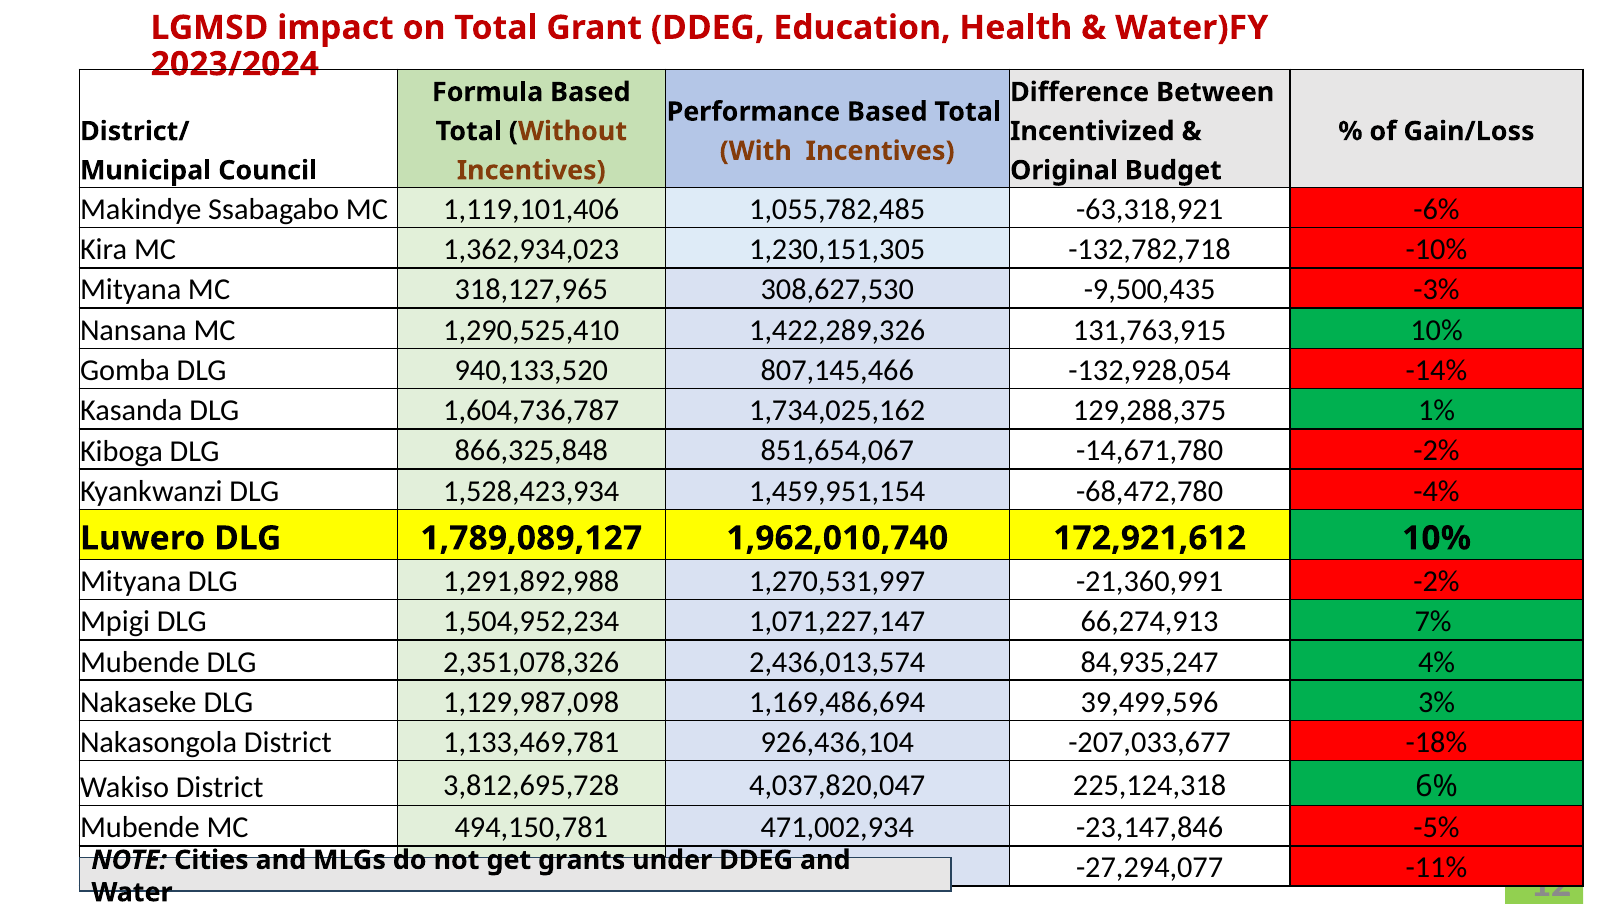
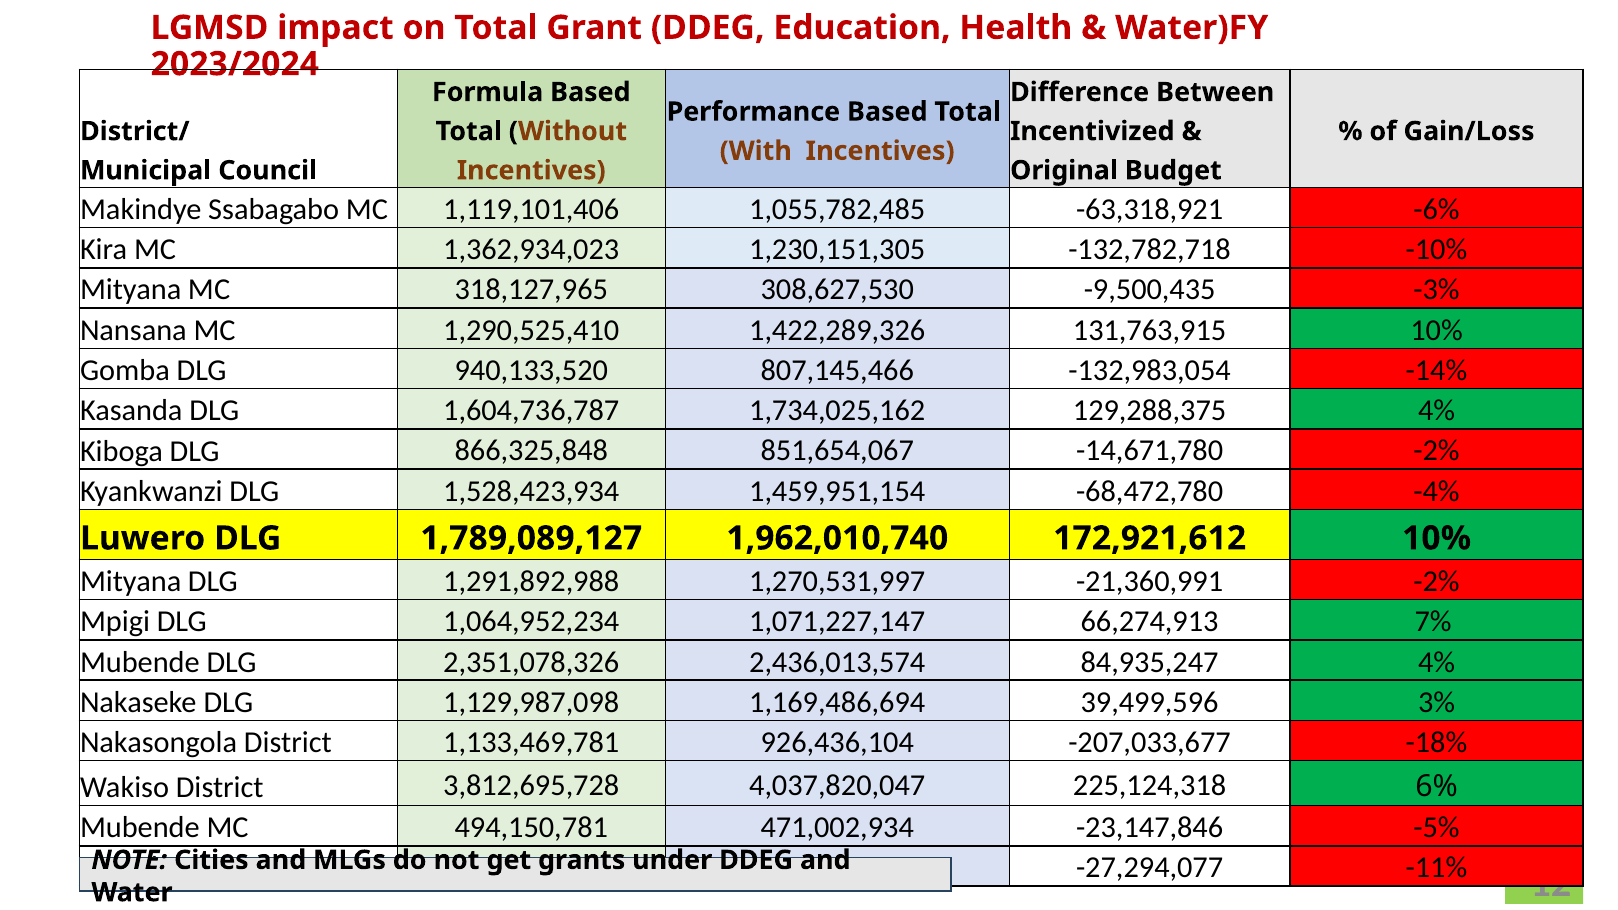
-132,928,054: -132,928,054 -> -132,983,054 (1150, 370)
129,288,375 1%: 1% -> 4% (1437, 411)
1,504,952,234: 1,504,952,234 -> 1,064,952,234 (531, 622)
